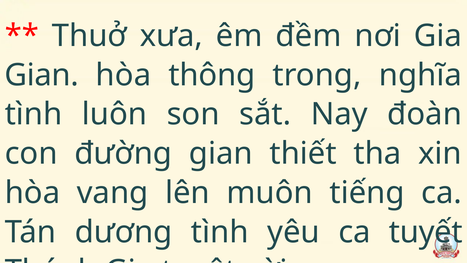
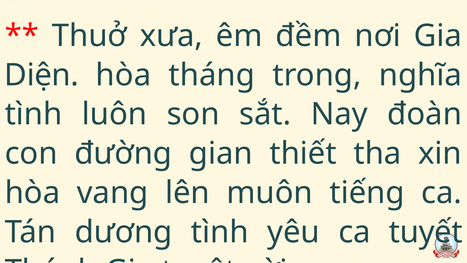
Gian: Gian -> Diện (42, 75)
thông: thông -> tháng (212, 75)
